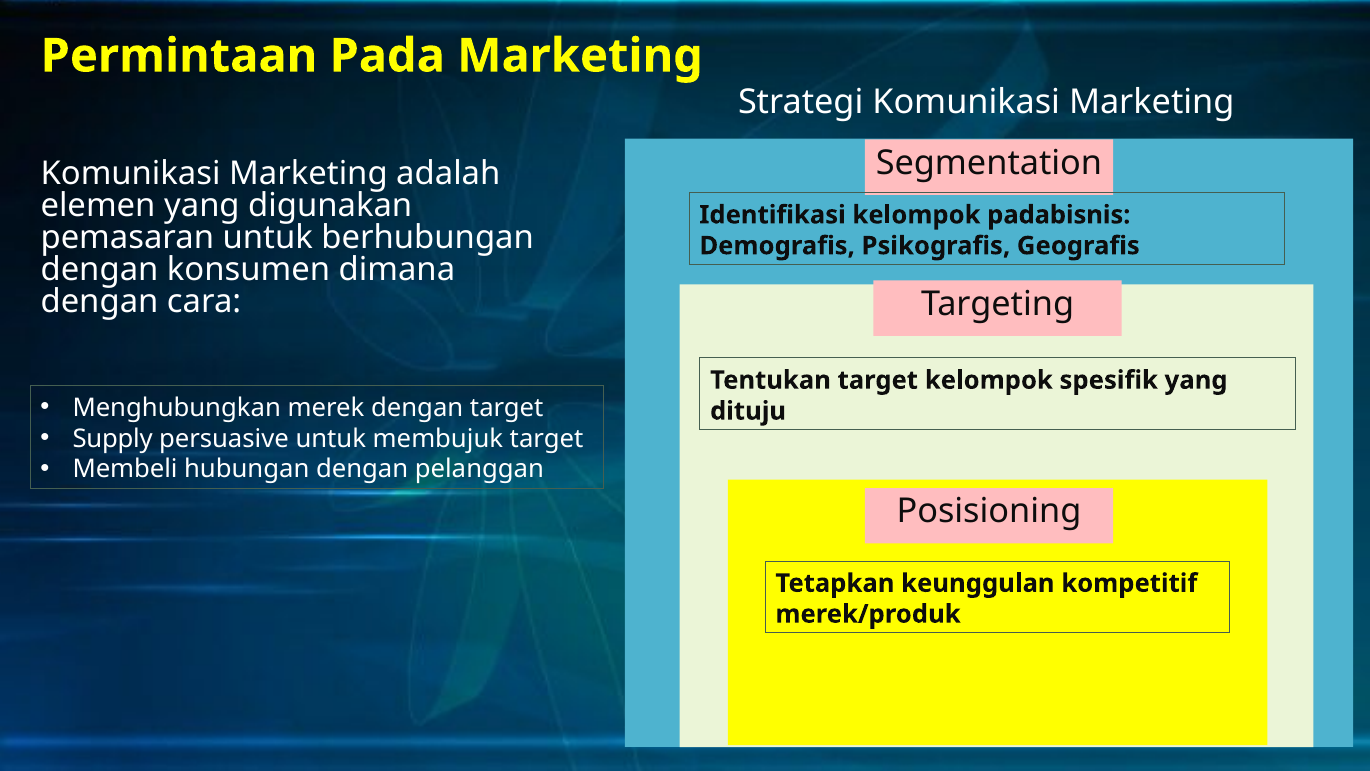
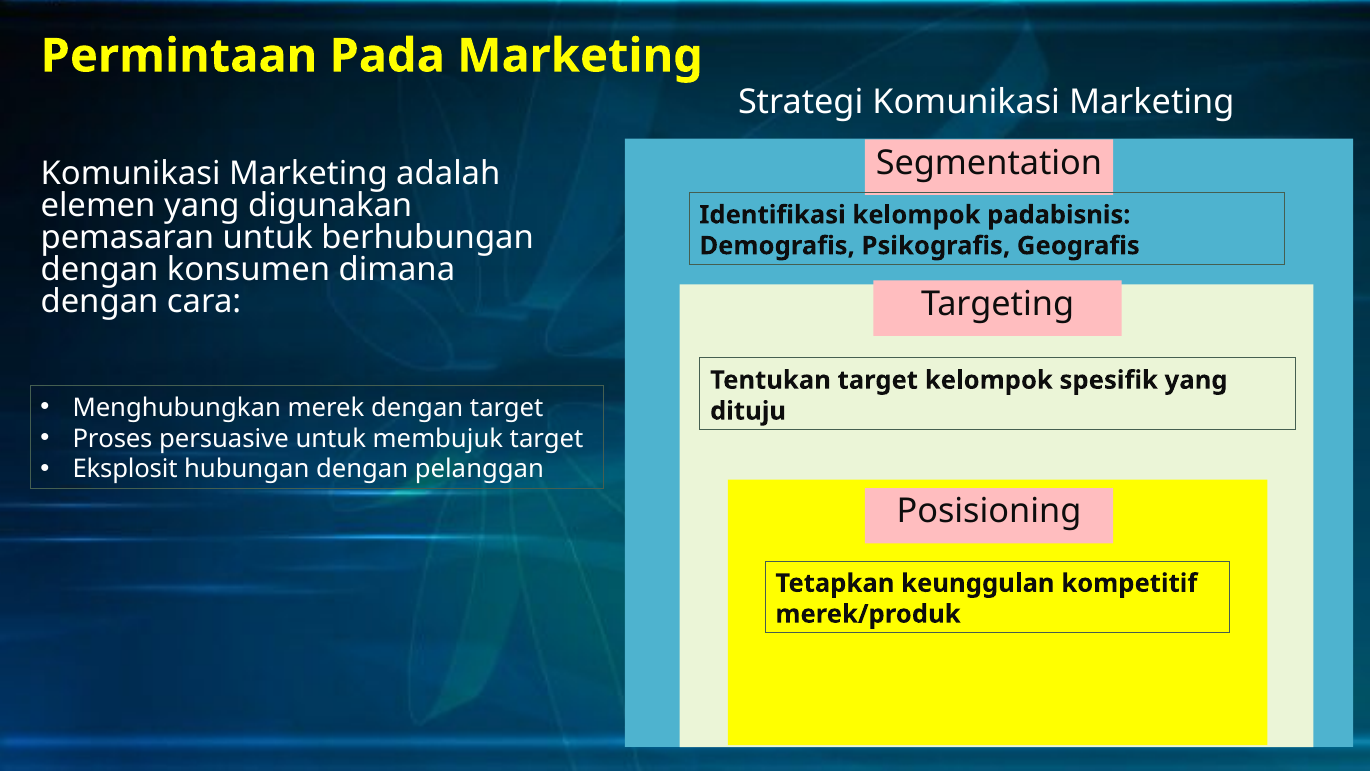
Supply: Supply -> Proses (113, 438)
Membeli: Membeli -> Eksplosit (125, 469)
